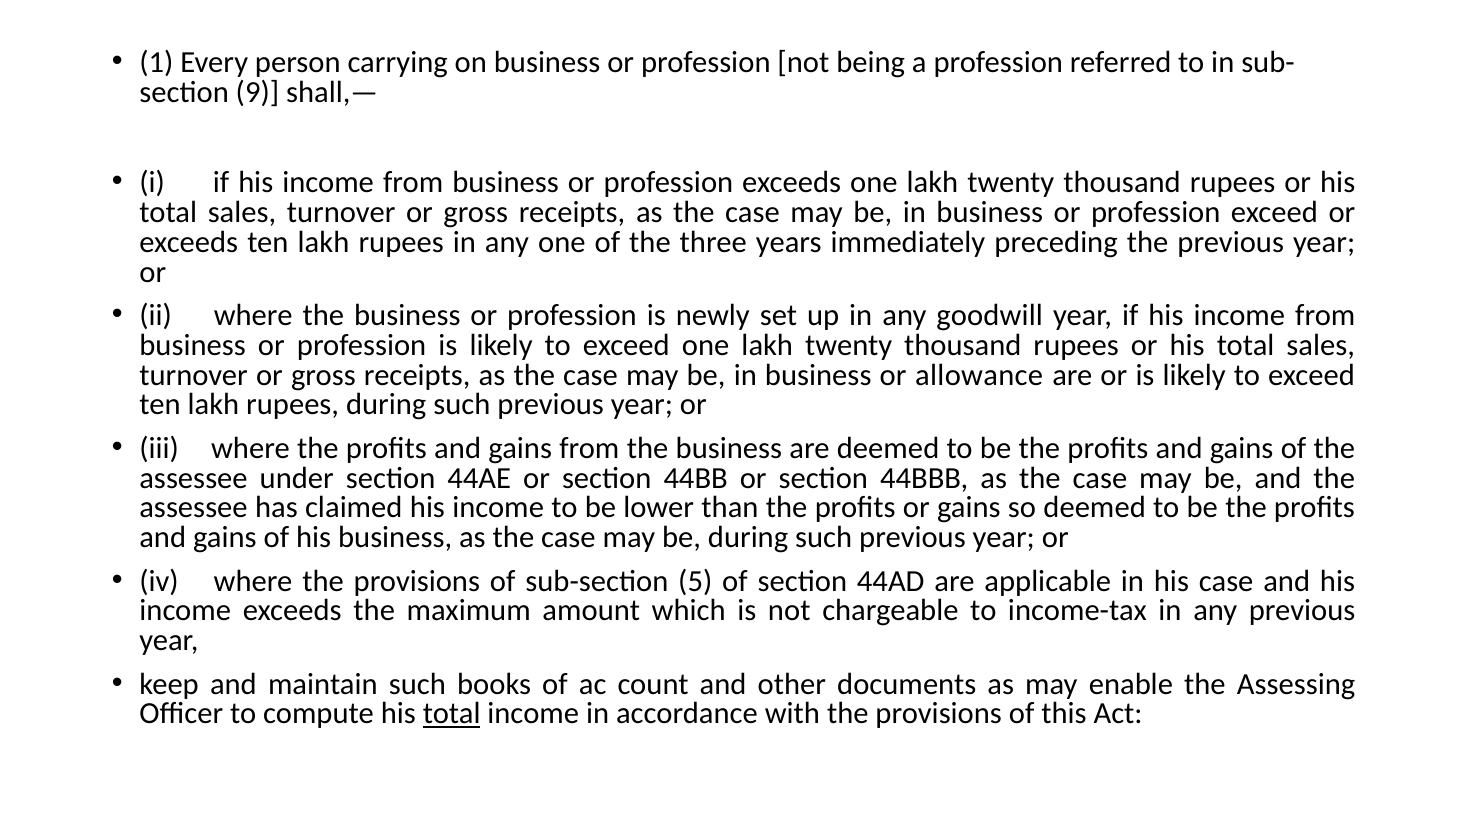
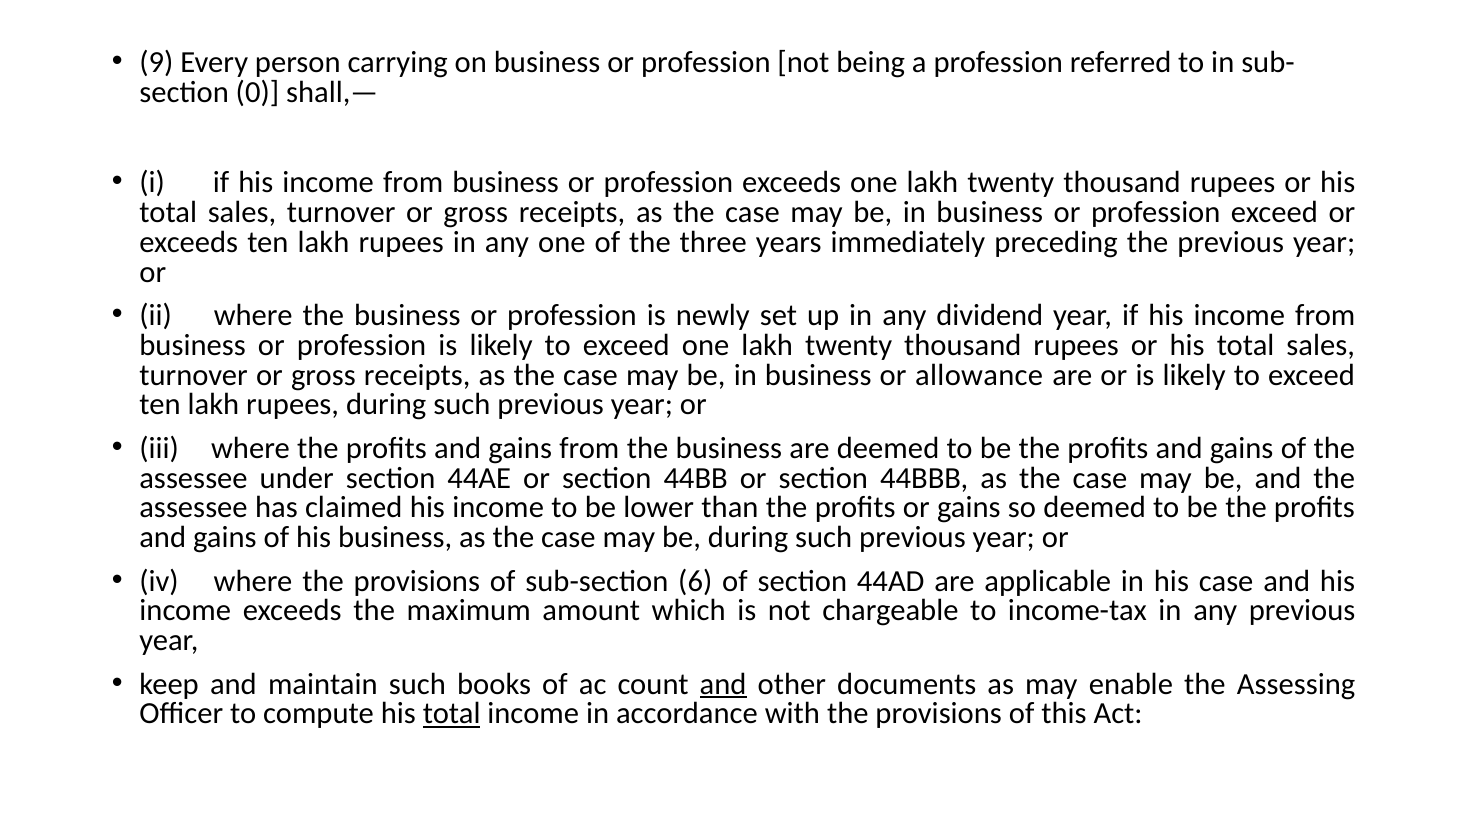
1: 1 -> 9 (156, 63)
9: 9 -> 0 (257, 92)
goodwill: goodwill -> dividend (990, 315)
5: 5 -> 6 (695, 581)
and underline: none -> present (723, 684)
